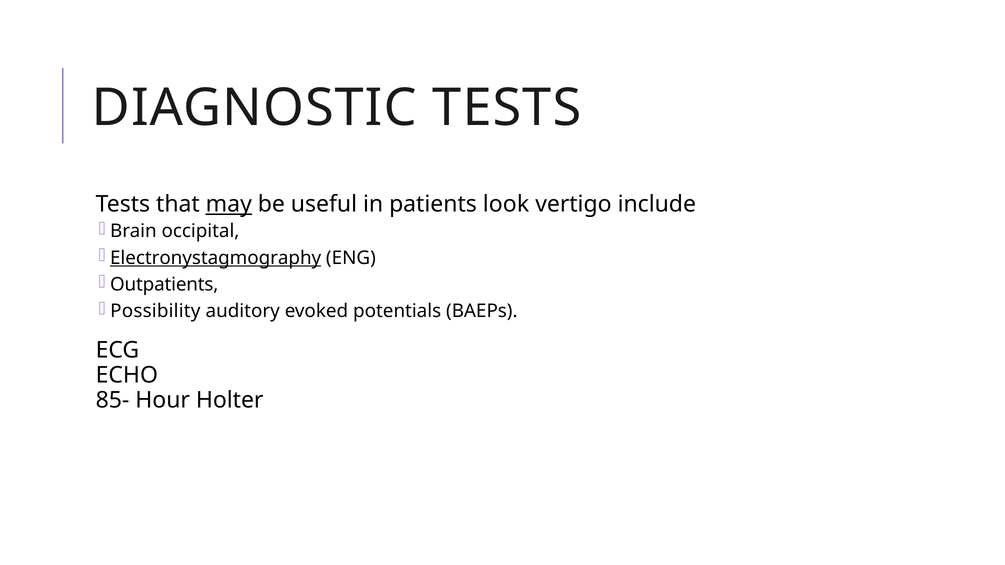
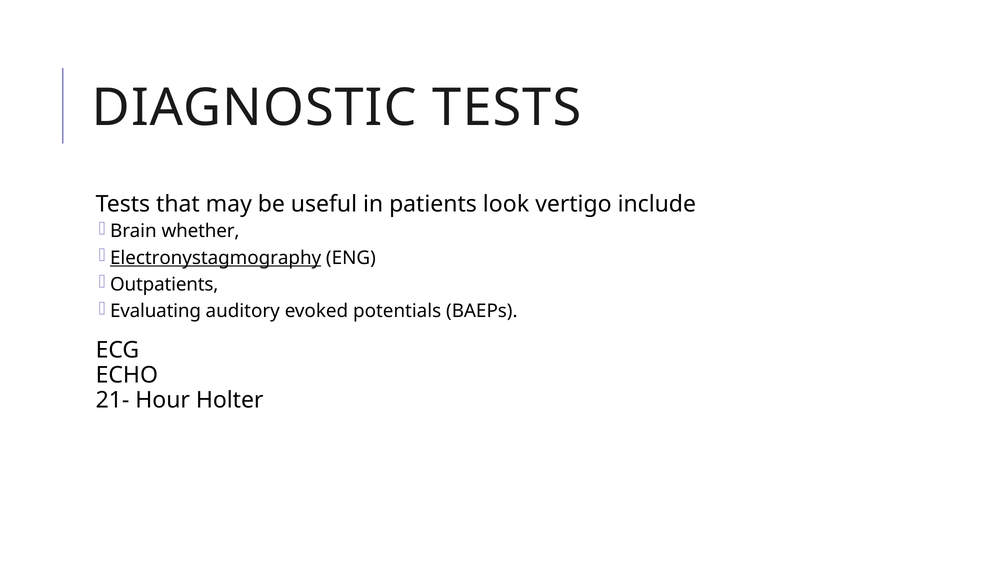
may underline: present -> none (229, 204)
occipital: occipital -> whether (201, 231)
Possibility: Possibility -> Evaluating (156, 311)
85-: 85- -> 21- (113, 400)
